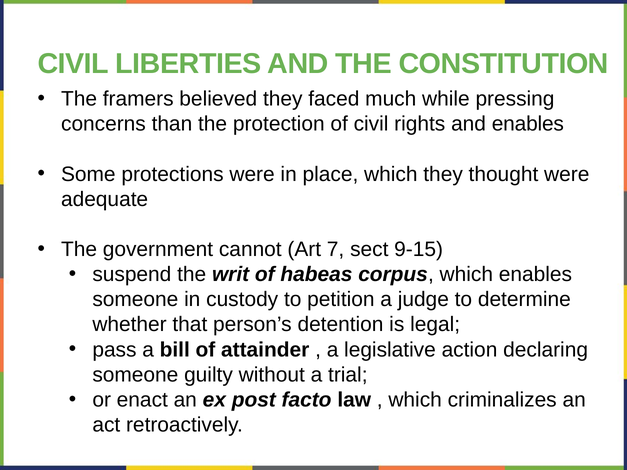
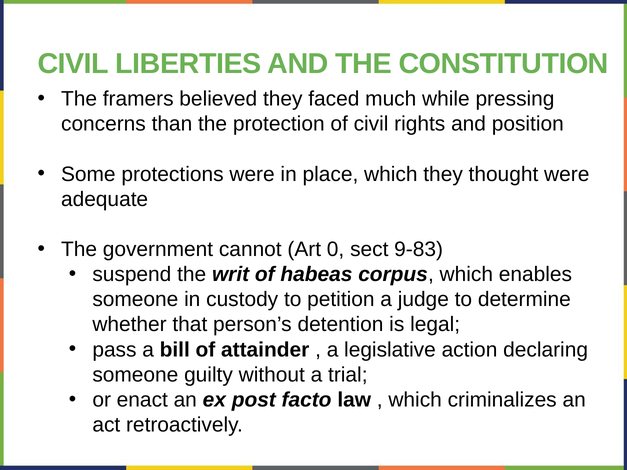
and enables: enables -> position (528, 124)
7: 7 -> 0 (336, 250)
9-15: 9-15 -> 9-83 (419, 250)
